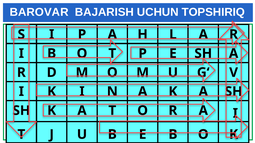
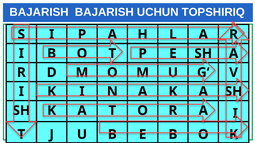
BAROVAR: BAROVAR -> BAJARISH (39, 12)
